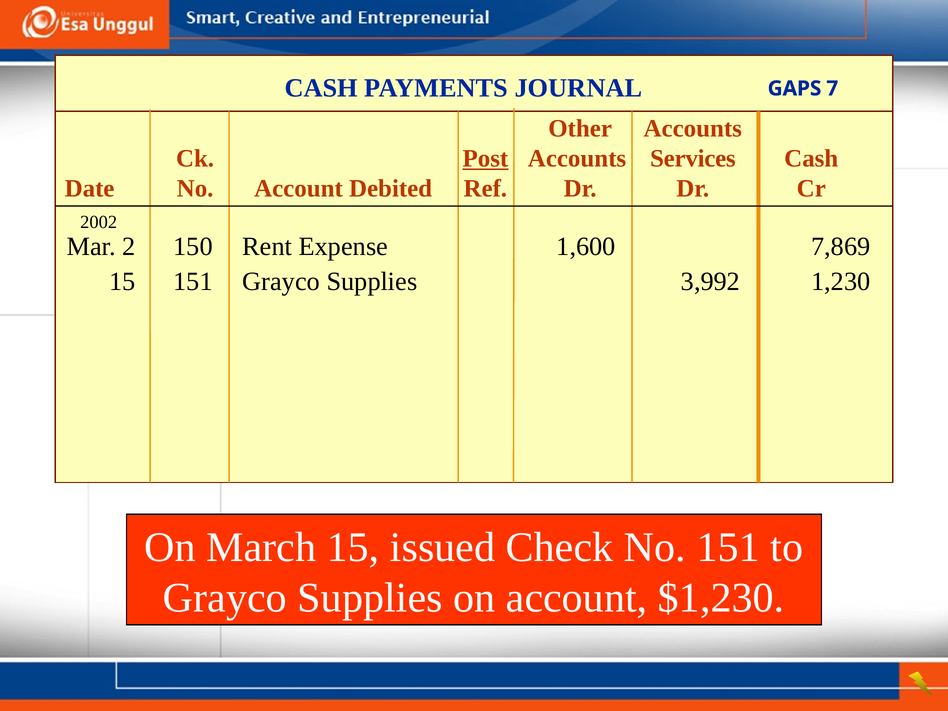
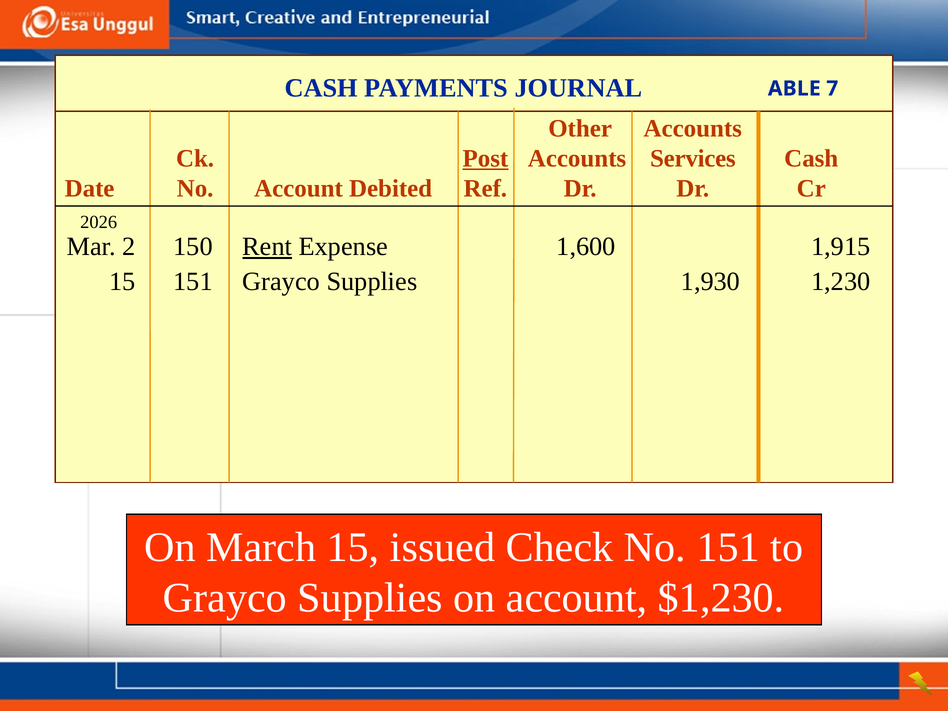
GAPS: GAPS -> ABLE (794, 88)
2002: 2002 -> 2026 (99, 222)
Rent underline: none -> present (267, 247)
7,869: 7,869 -> 1,915 (841, 247)
3,992: 3,992 -> 1,930 (710, 281)
